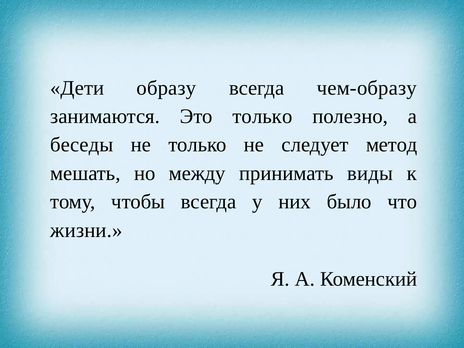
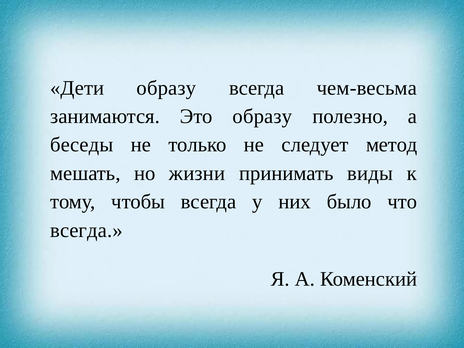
чем-образу: чем-образу -> чем-весьма (367, 88)
Это только: только -> образу (262, 116)
между: между -> жизни (197, 173)
жизни: жизни -> всегда (86, 230)
